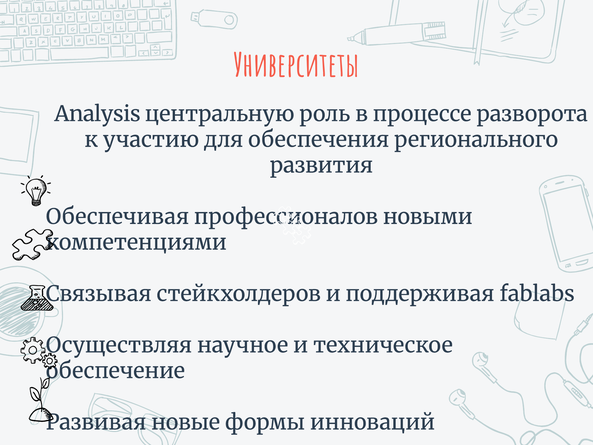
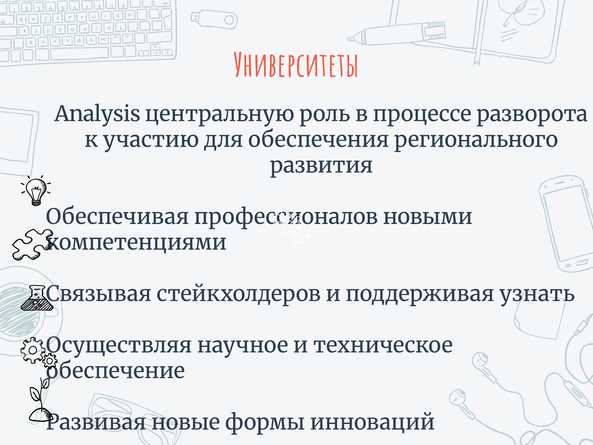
fablabs: fablabs -> узнать (537, 294)
